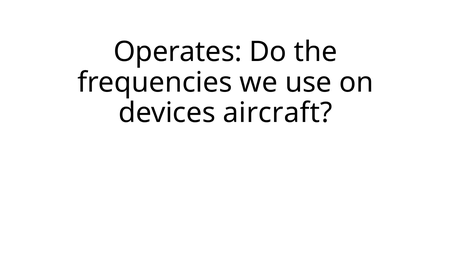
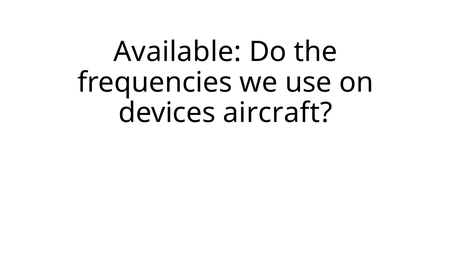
Operates: Operates -> Available (177, 52)
